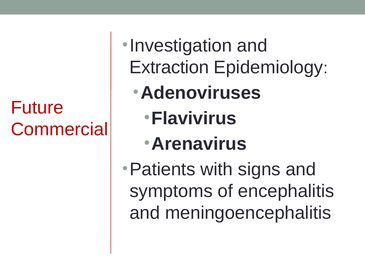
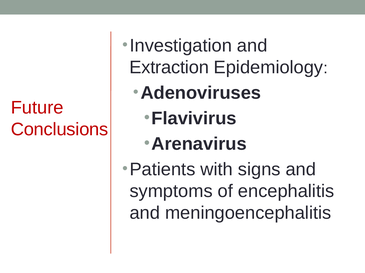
Commercial: Commercial -> Conclusions (60, 130)
